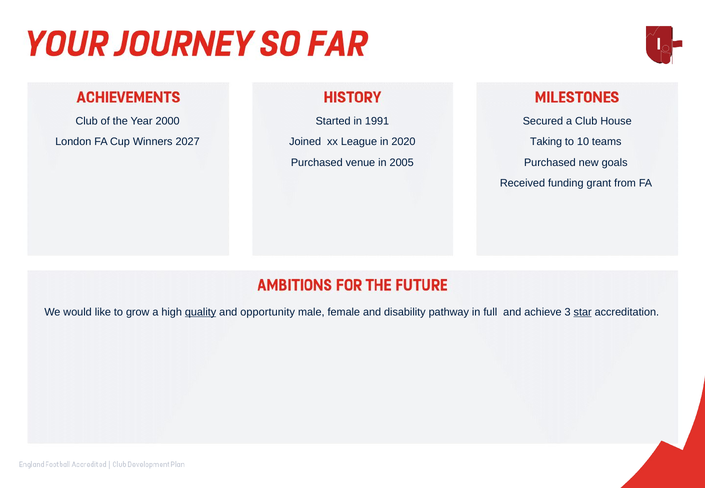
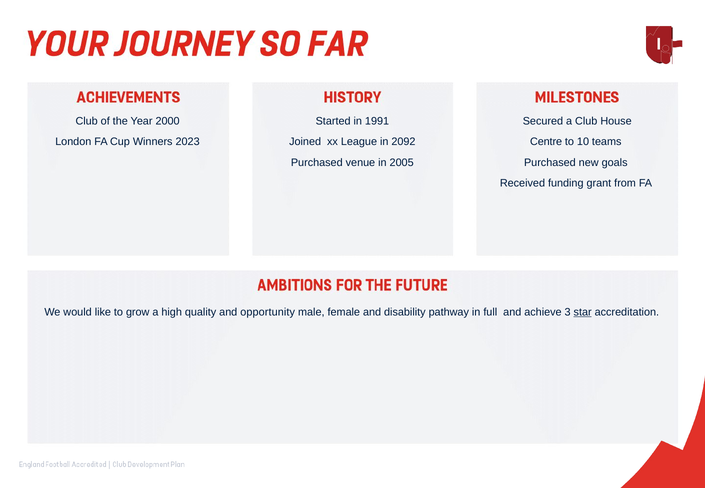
2027: 2027 -> 2023 (188, 142)
2020: 2020 -> 2092 (403, 142)
Taking: Taking -> Centre (546, 142)
quality underline: present -> none (201, 312)
